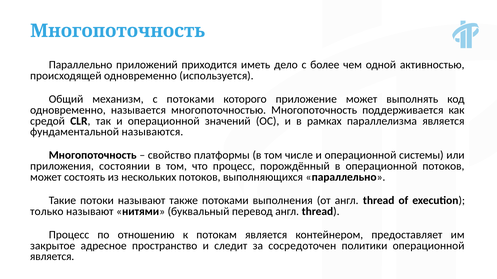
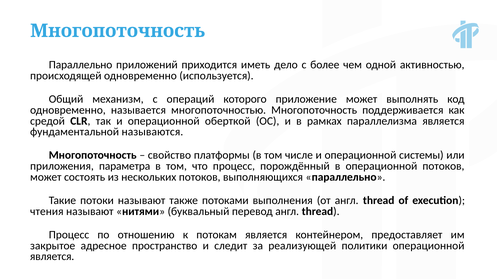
с потоками: потоками -> операций (191, 99)
значений: значений -> оберткой (228, 121)
состоянии: состоянии -> параметра (125, 167)
только: только -> чтения (47, 212)
сосредоточен: сосредоточен -> реализующей (302, 246)
